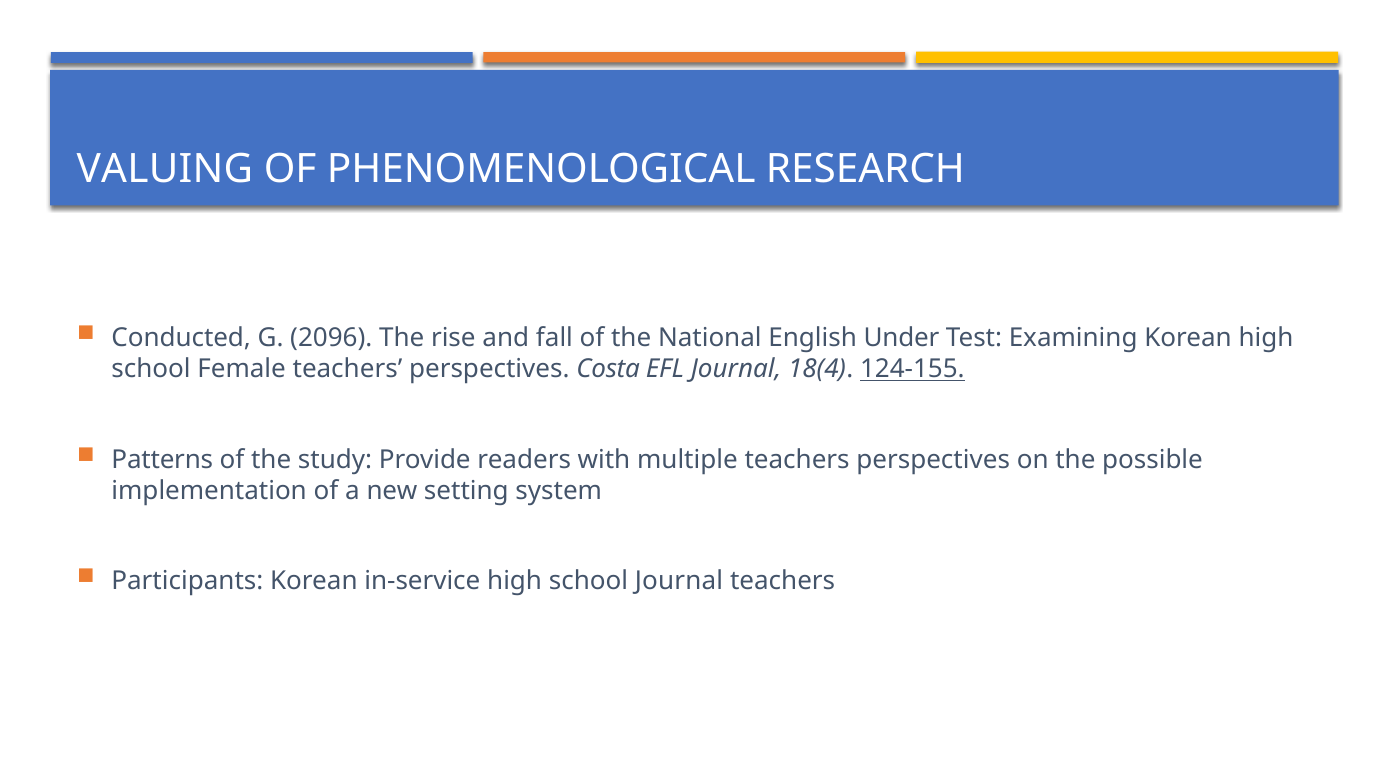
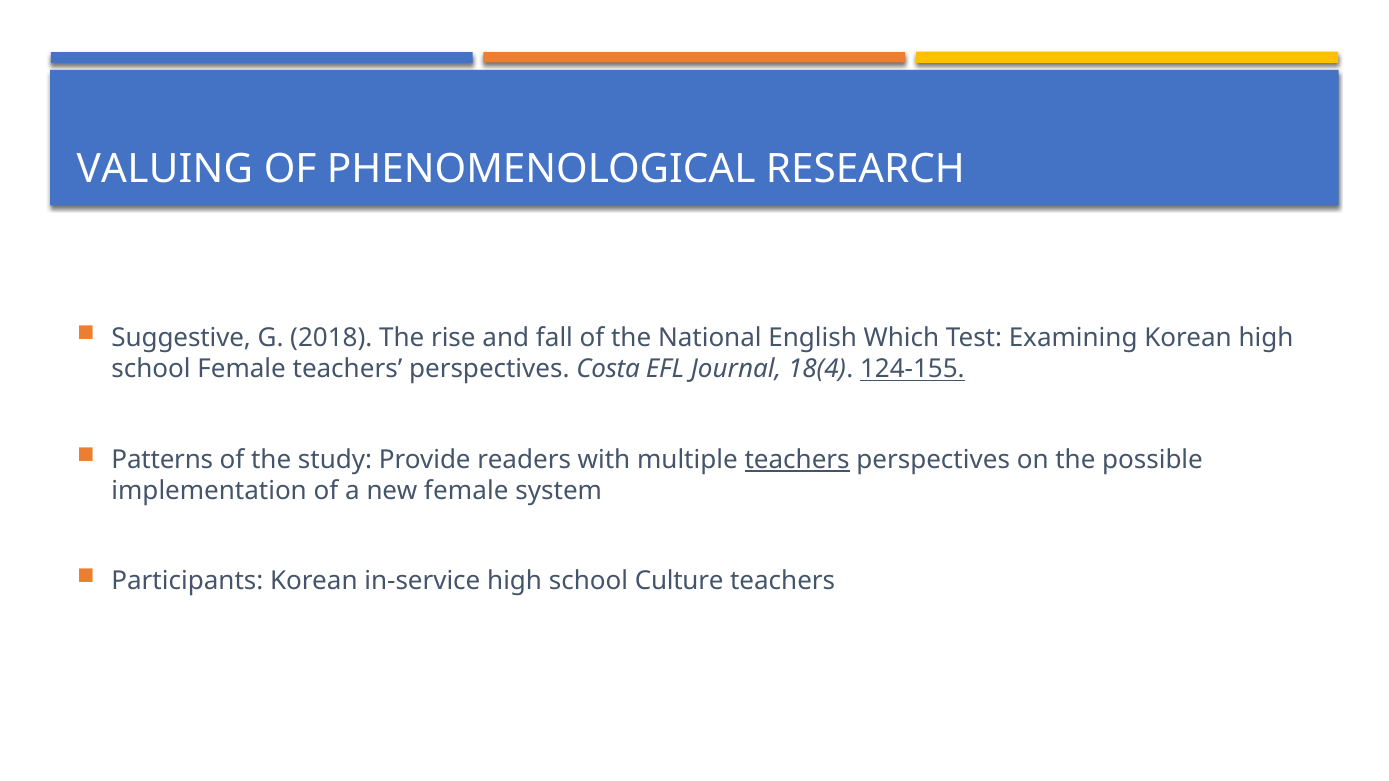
Conducted: Conducted -> Suggestive (181, 338)
2096: 2096 -> 2018 (331, 338)
Under: Under -> Which (901, 338)
teachers underline: none -> present (797, 460)
new setting: setting -> female (466, 491)
school Journal: Journal -> Culture (679, 581)
